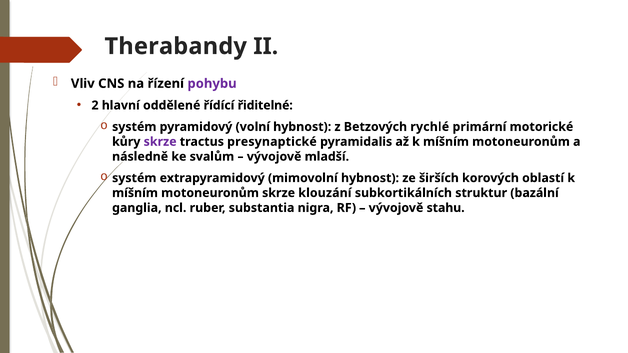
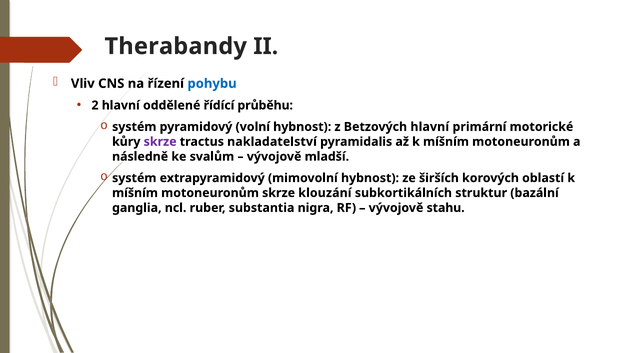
pohybu colour: purple -> blue (212, 84)
řiditelné: řiditelné -> průběhu (265, 105)
Betzových rychlé: rychlé -> hlavní (430, 127)
presynaptické: presynaptické -> nakladatelství (272, 142)
